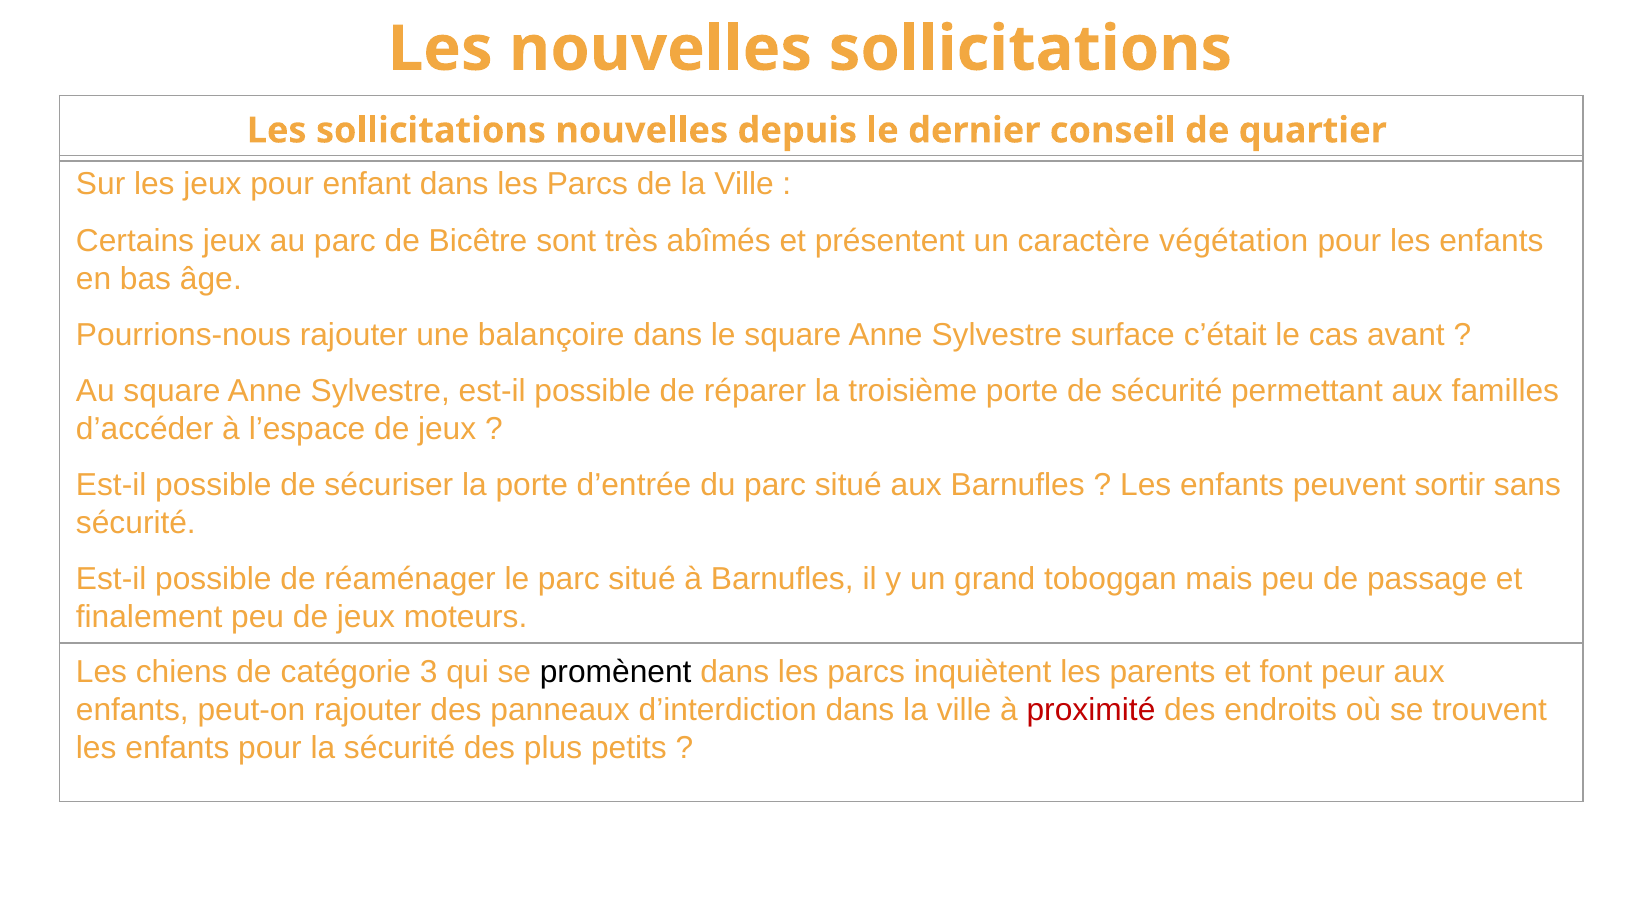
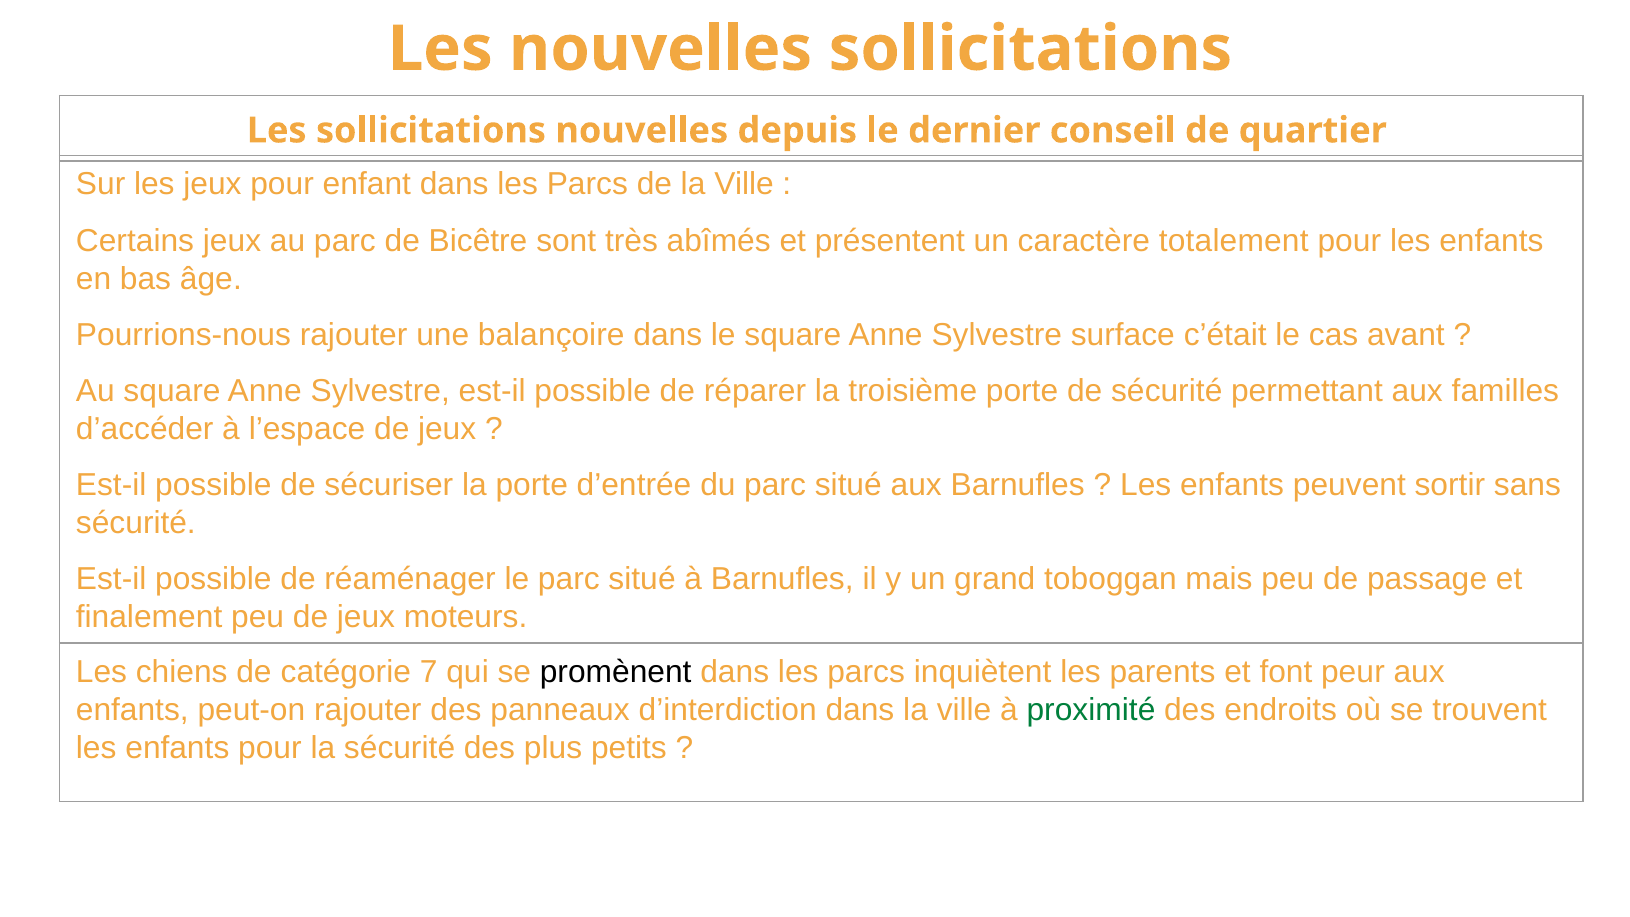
végétation: végétation -> totalement (1234, 241)
3: 3 -> 7 (429, 672)
proximité colour: red -> green (1091, 710)
